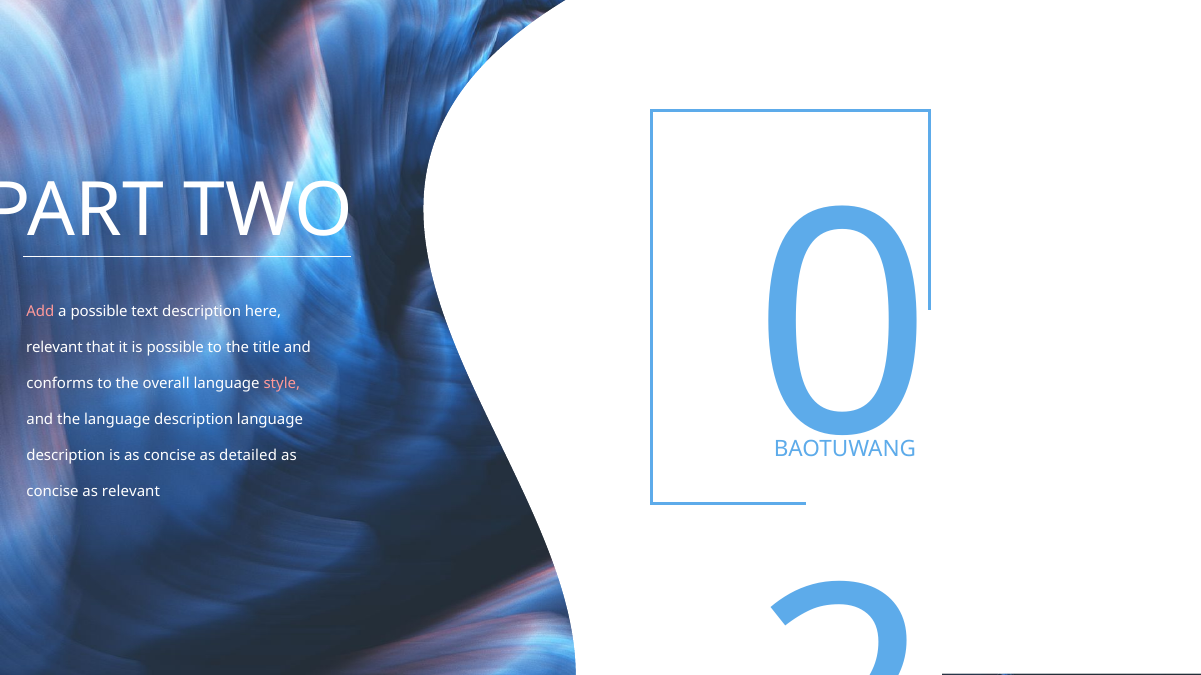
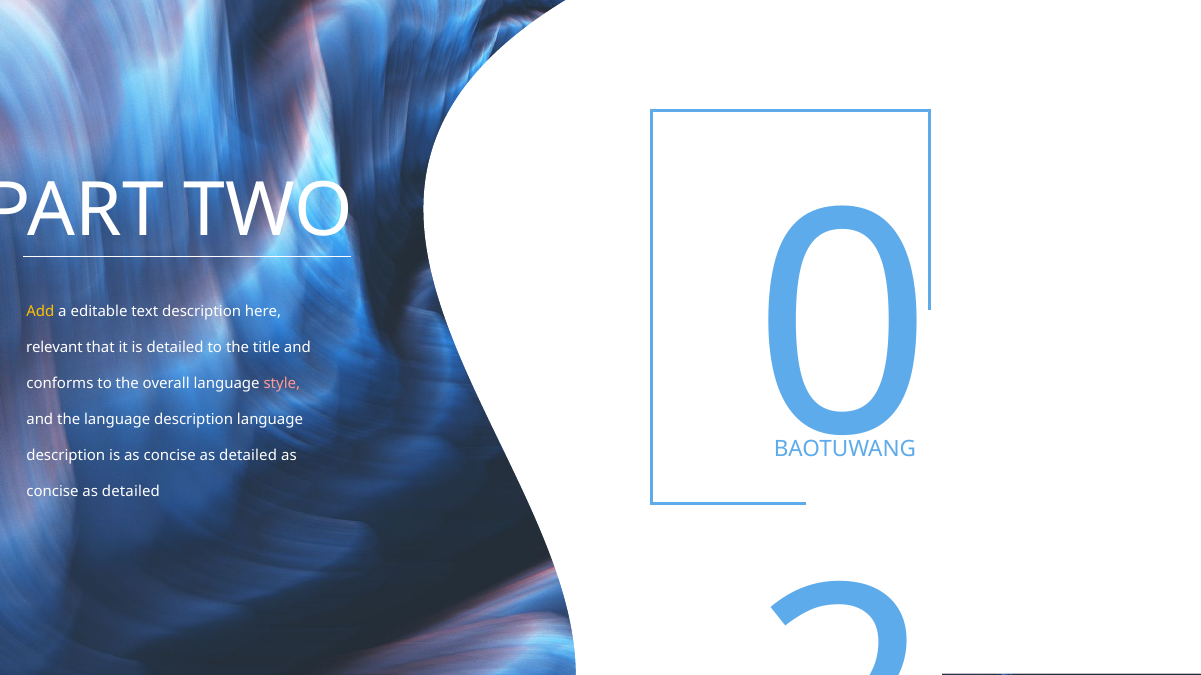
Add colour: pink -> yellow (40, 311)
a possible: possible -> editable (99, 311)
is possible: possible -> detailed (175, 347)
relevant: relevant -> detailed (131, 491)
